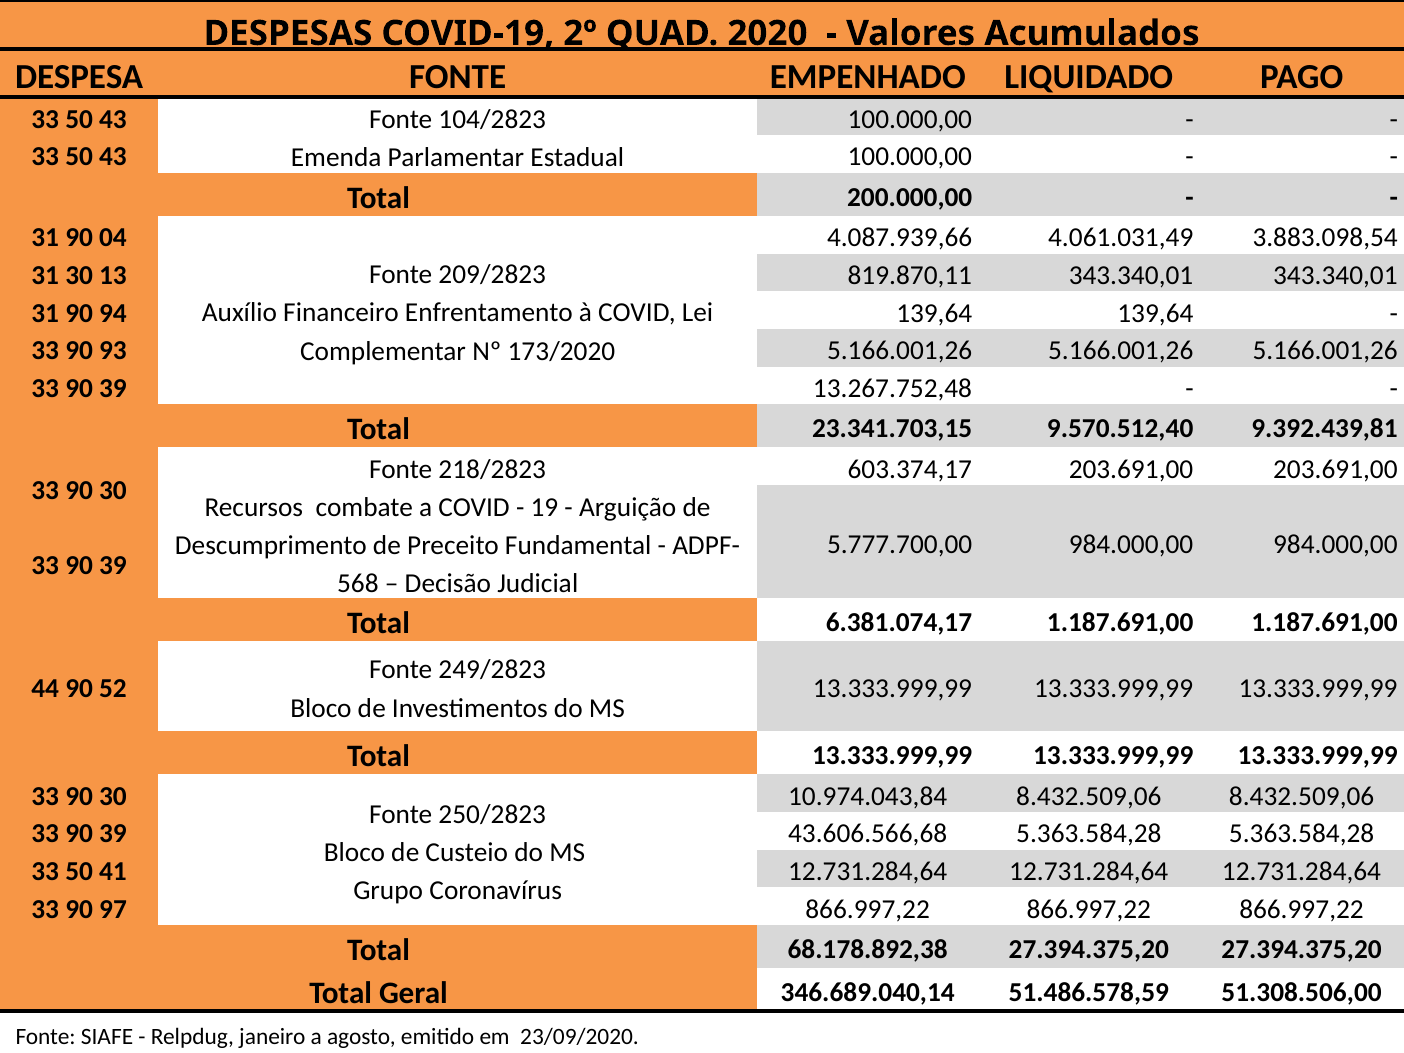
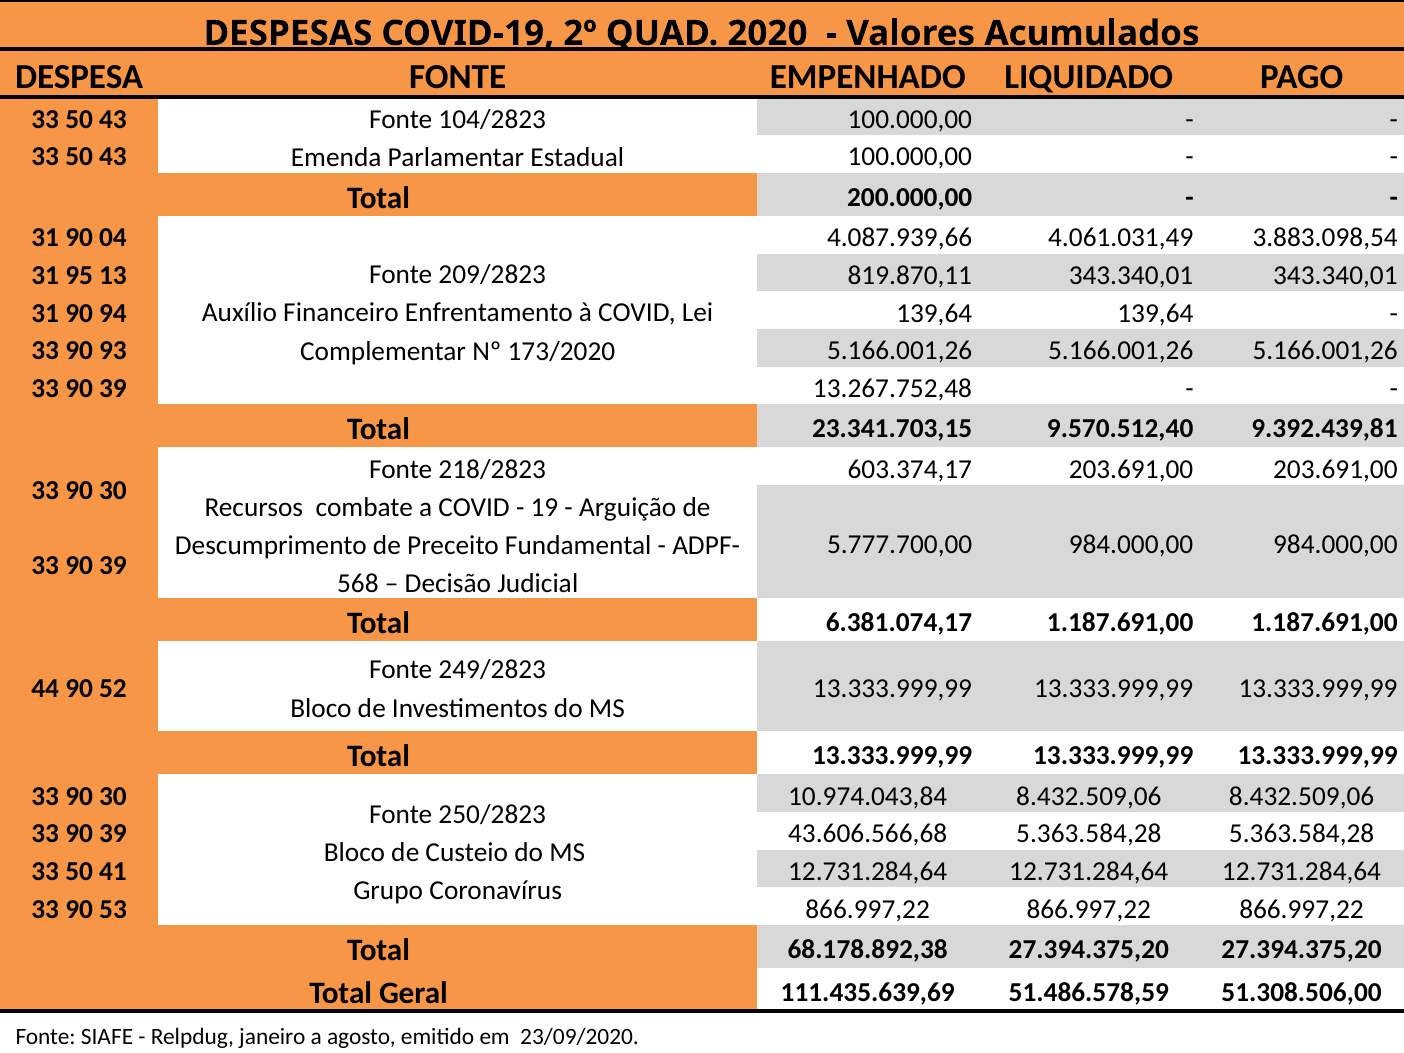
31 30: 30 -> 95 (79, 275)
97: 97 -> 53 (113, 909)
346.689.040,14: 346.689.040,14 -> 111.435.639,69 (868, 992)
